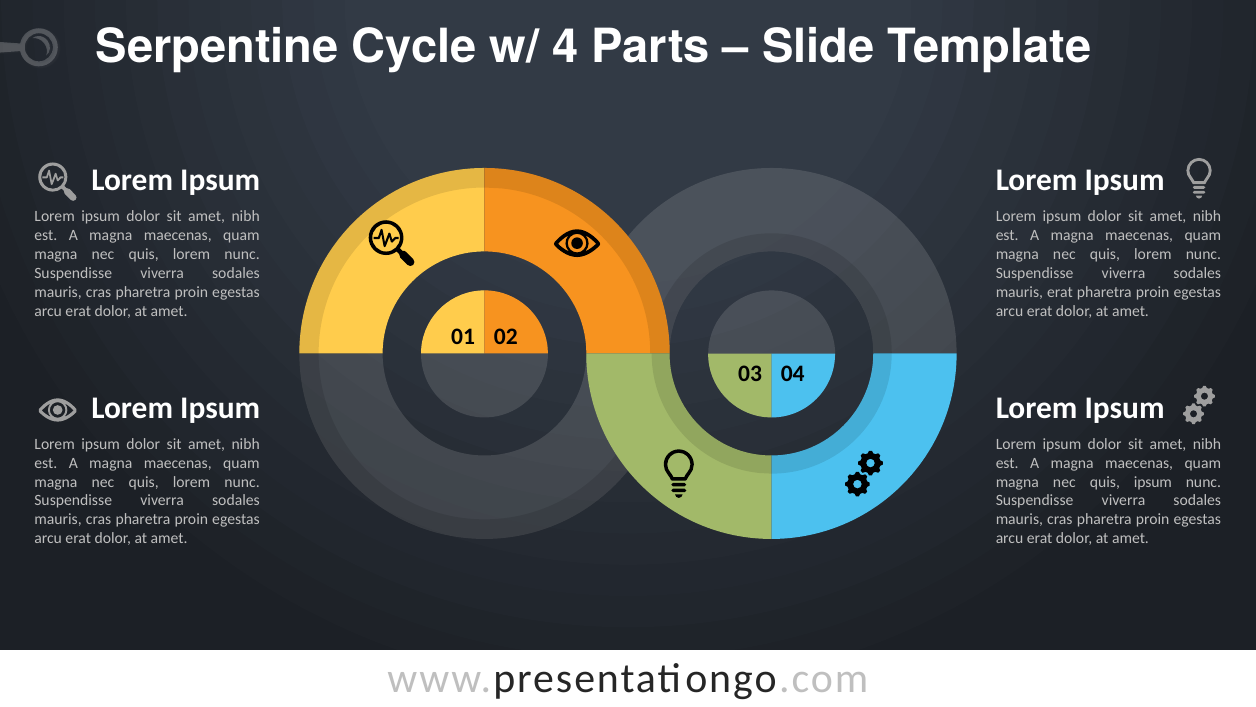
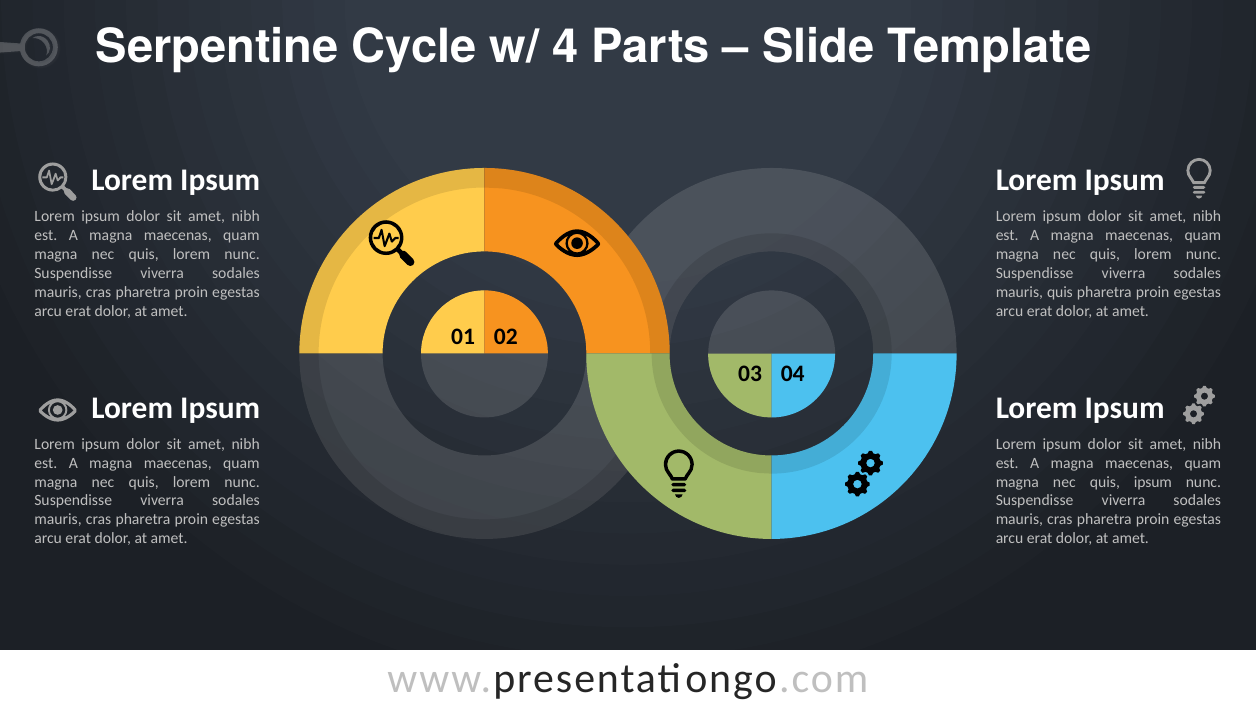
mauris erat: erat -> quis (1060, 292)
